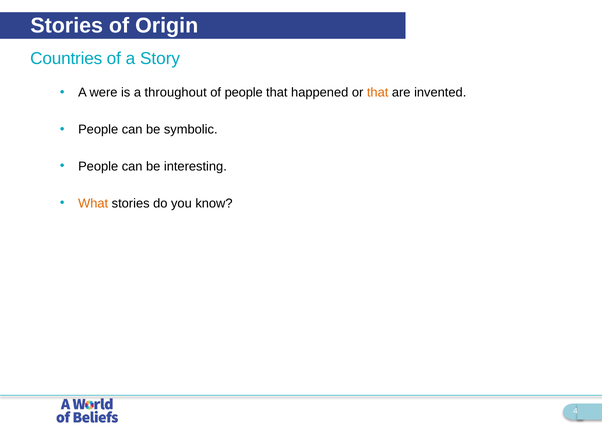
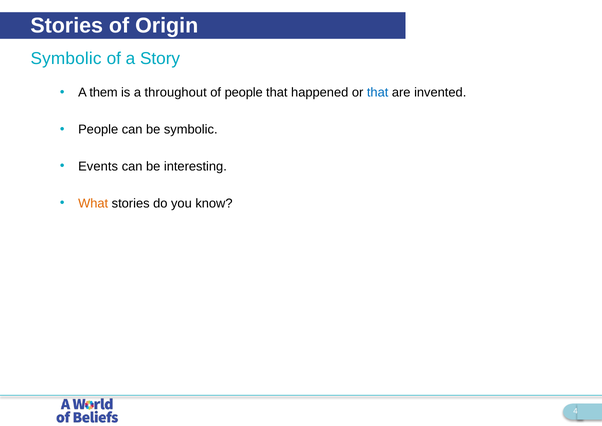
Countries: Countries -> Symbolic (66, 59)
were: were -> them (104, 93)
that colour: orange -> blue (378, 93)
People: People -> Events (98, 166)
